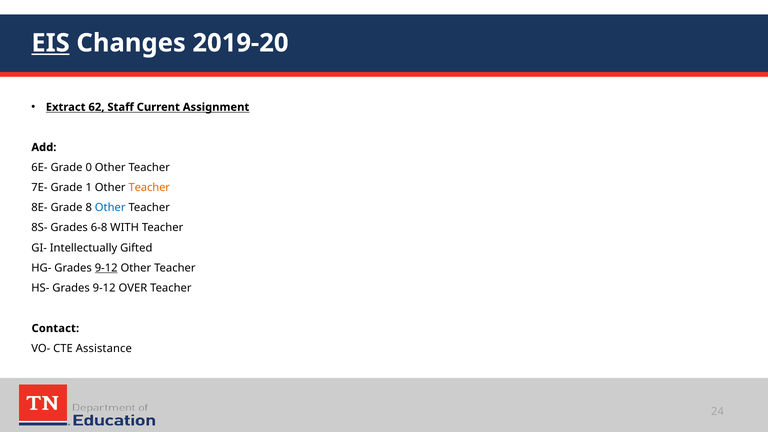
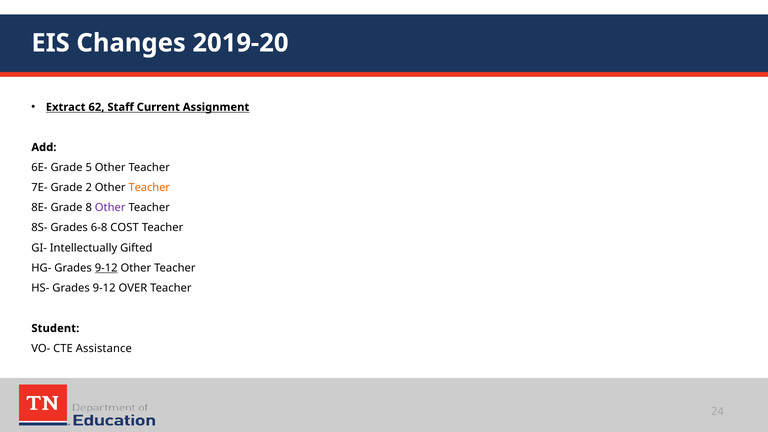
EIS underline: present -> none (51, 43)
0: 0 -> 5 (89, 167)
1: 1 -> 2 (89, 188)
Other colour: blue -> purple (110, 208)
WITH: WITH -> COST (125, 228)
Contact: Contact -> Student (55, 328)
